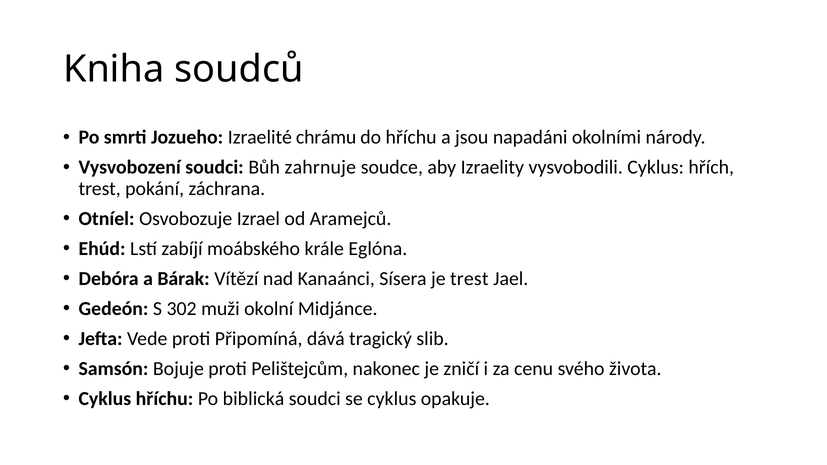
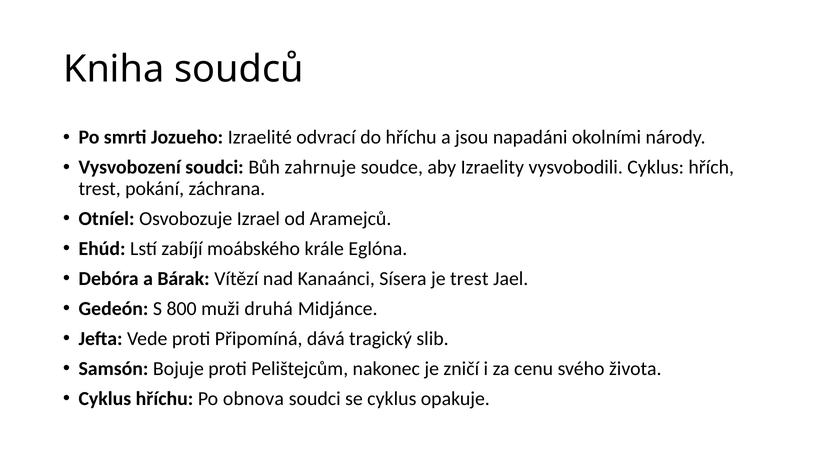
chrámu: chrámu -> odvrací (326, 138)
302: 302 -> 800 (182, 309)
okolní: okolní -> druhá (269, 309)
biblická: biblická -> obnova (253, 399)
